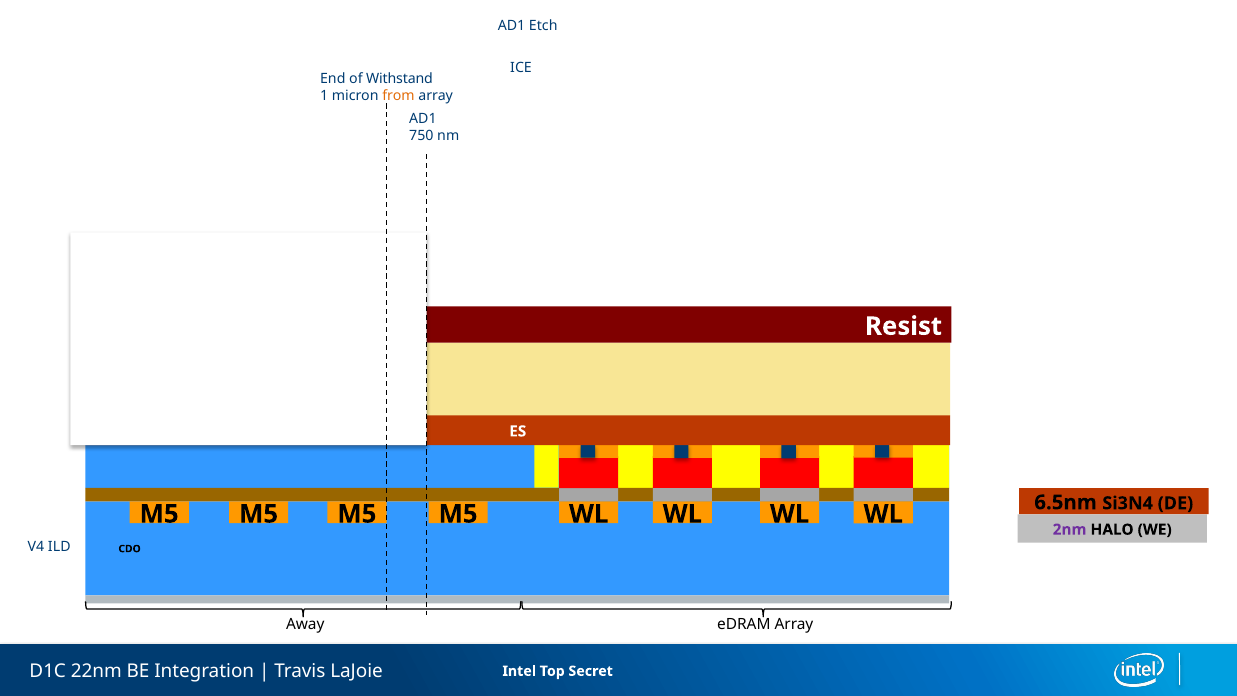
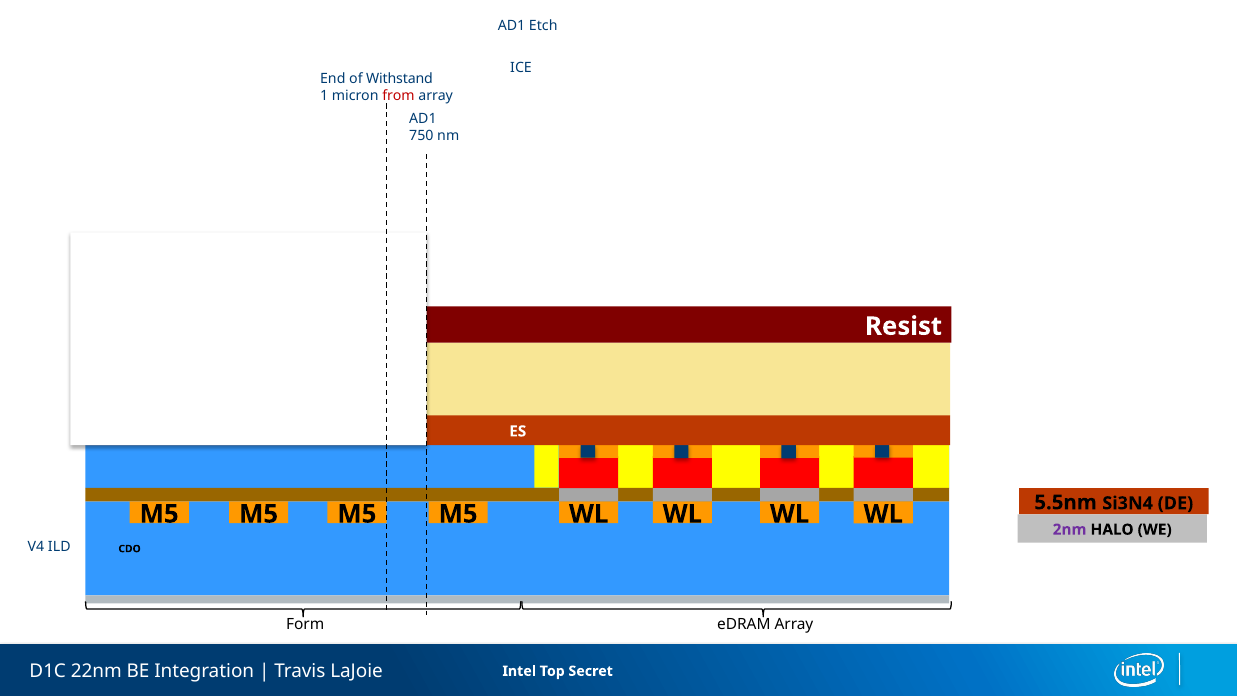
from colour: orange -> red (398, 95)
6.5nm: 6.5nm -> 5.5nm (1066, 502)
Away: Away -> Form (305, 625)
